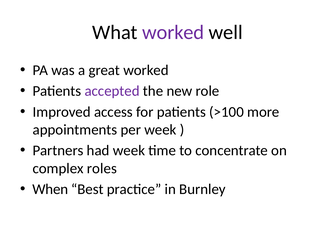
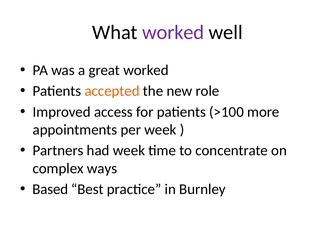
accepted colour: purple -> orange (112, 91)
roles: roles -> ways (102, 169)
When: When -> Based (50, 189)
